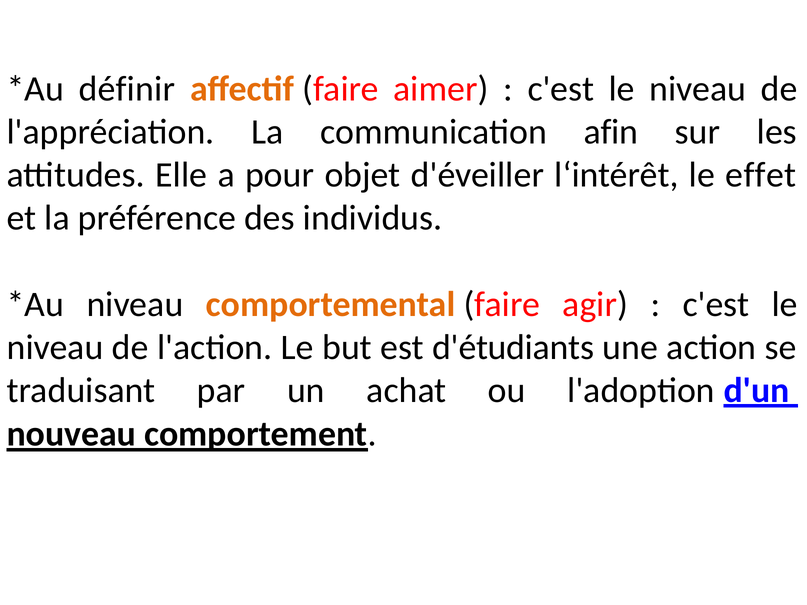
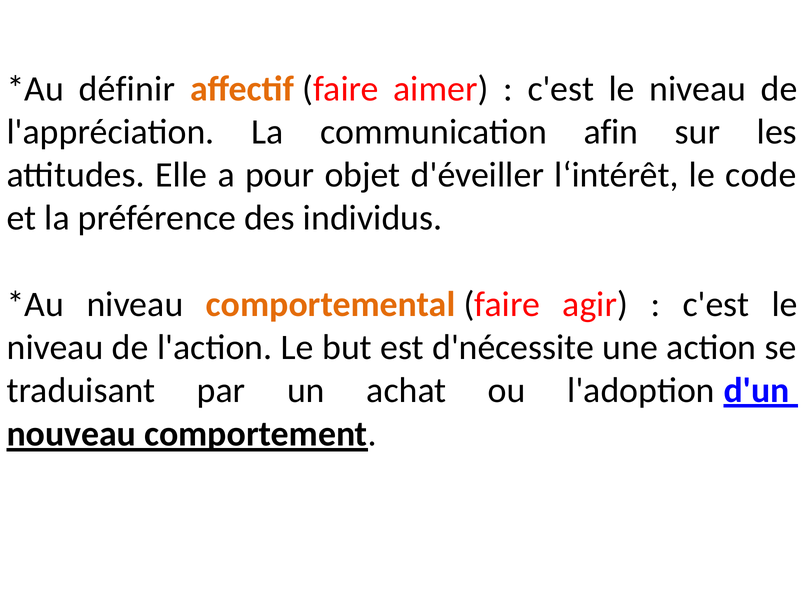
effet: effet -> code (761, 175)
d'étudiants: d'étudiants -> d'nécessite (513, 347)
